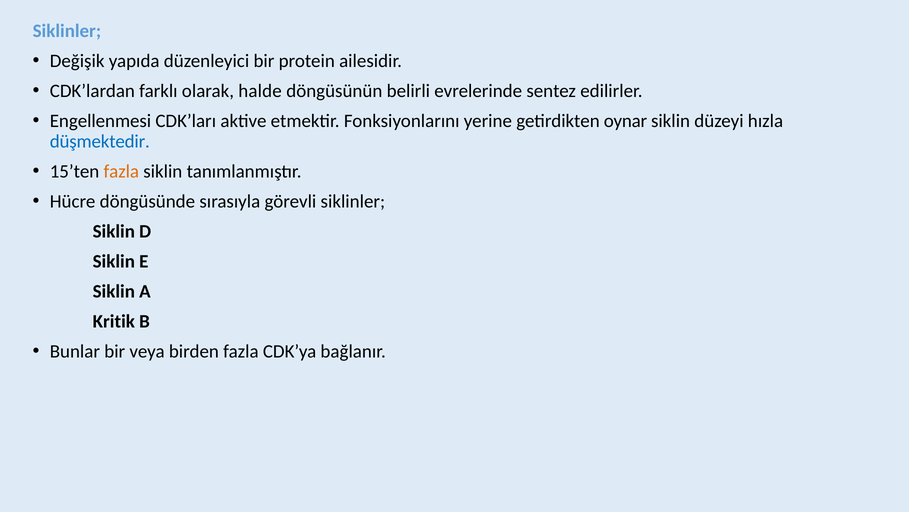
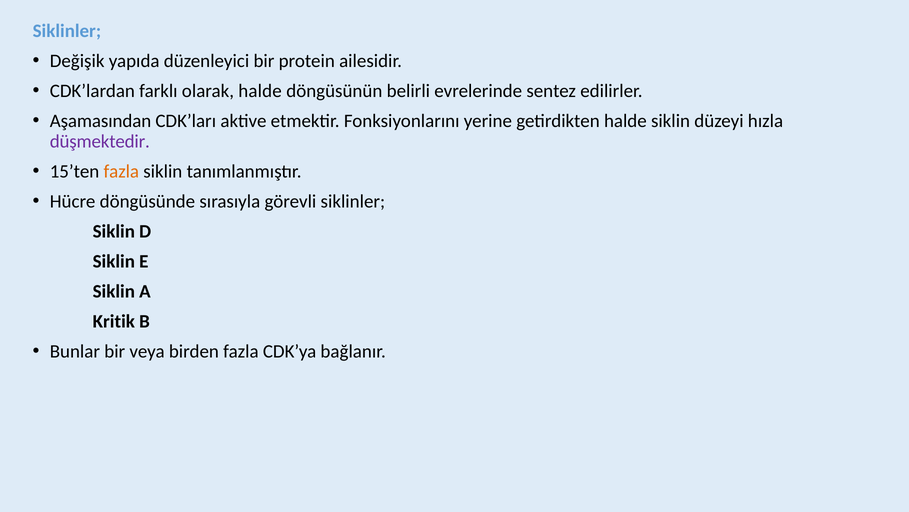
Engellenmesi: Engellenmesi -> Aşamasından (100, 121)
getirdikten oynar: oynar -> halde (625, 121)
düşmektedir colour: blue -> purple (100, 141)
